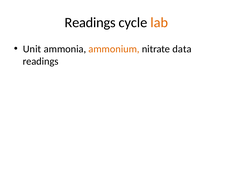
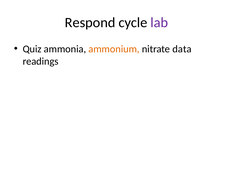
Readings: Readings -> Respond (90, 23)
lab colour: orange -> purple (159, 23)
Unit: Unit -> Quiz (32, 49)
